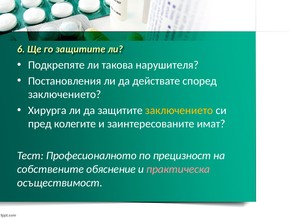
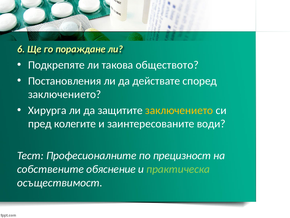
го защитите: защитите -> пораждане (80, 49)
нарушителя: нарушителя -> обществото (167, 65)
имат: имат -> води (211, 124)
Професионалното: Професионалното -> Професионалните (91, 155)
практическа colour: pink -> light green (178, 169)
